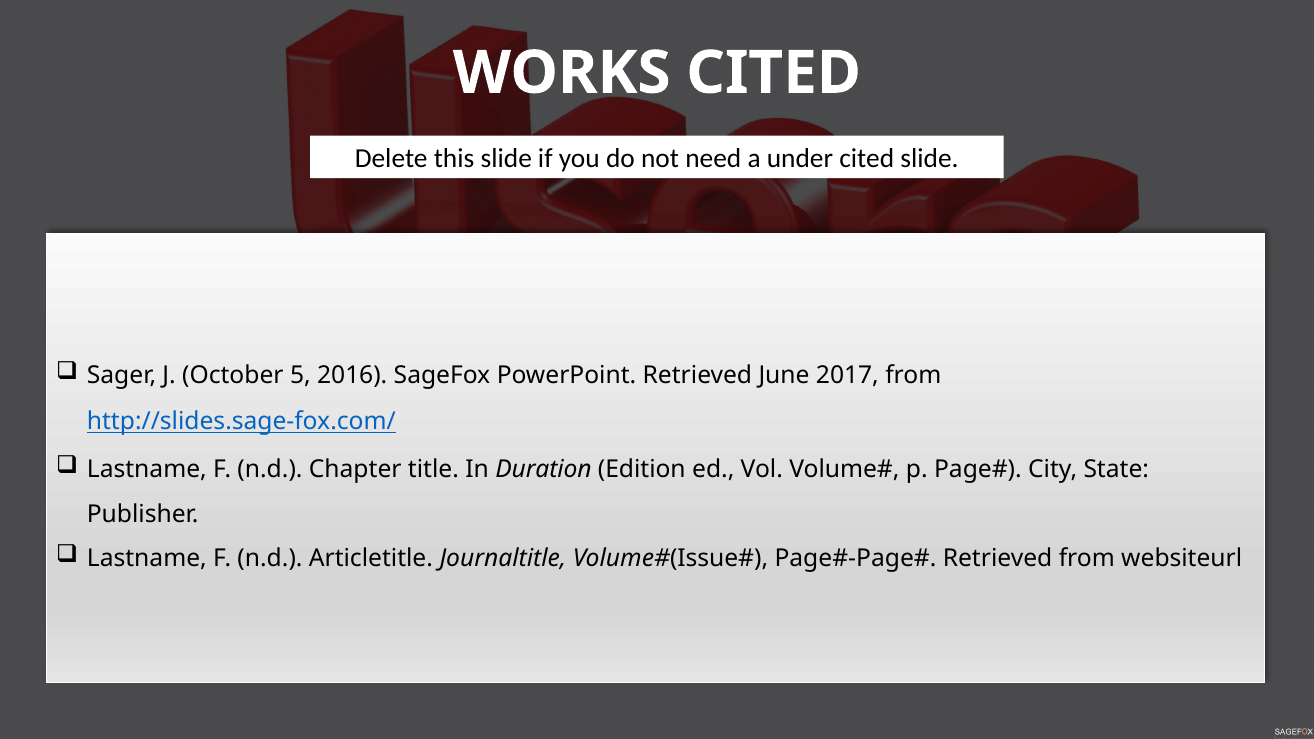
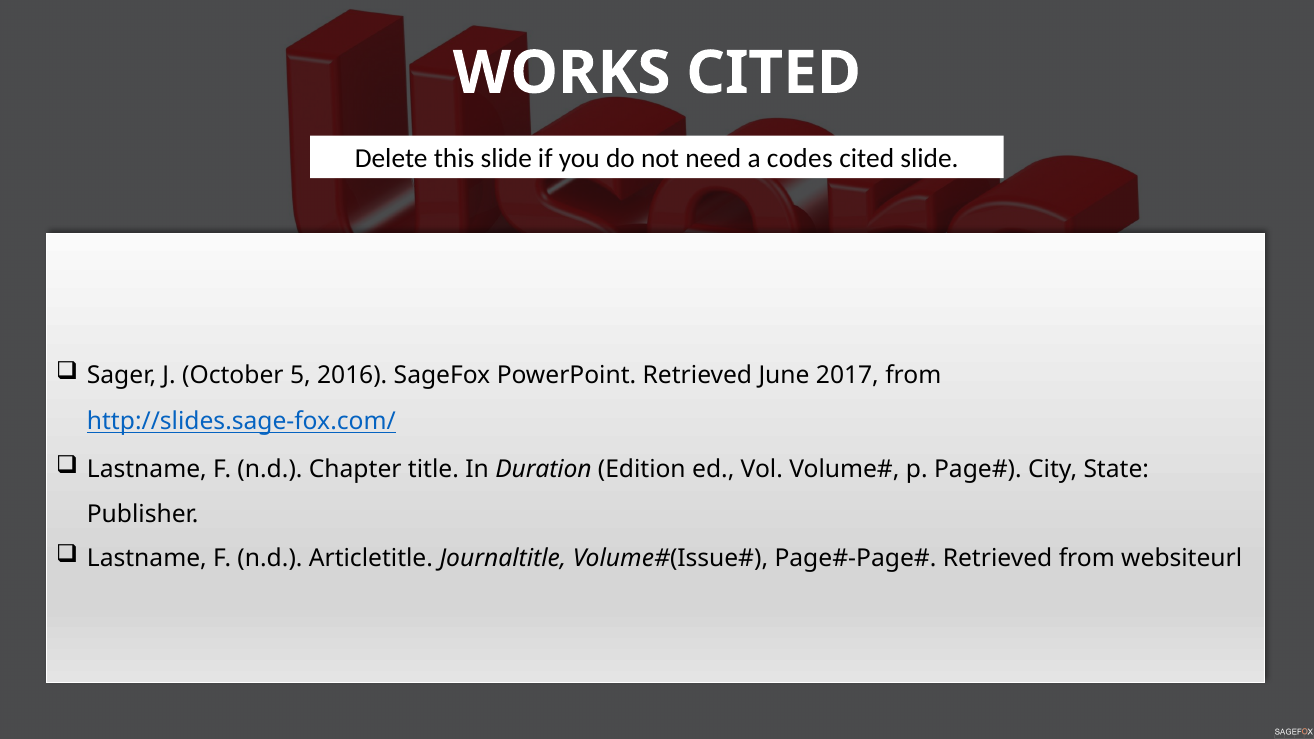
under: under -> codes (800, 159)
